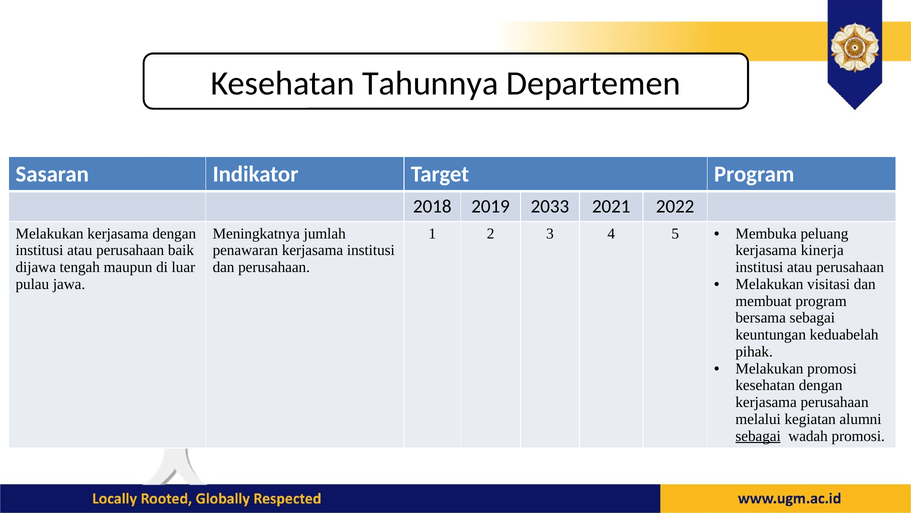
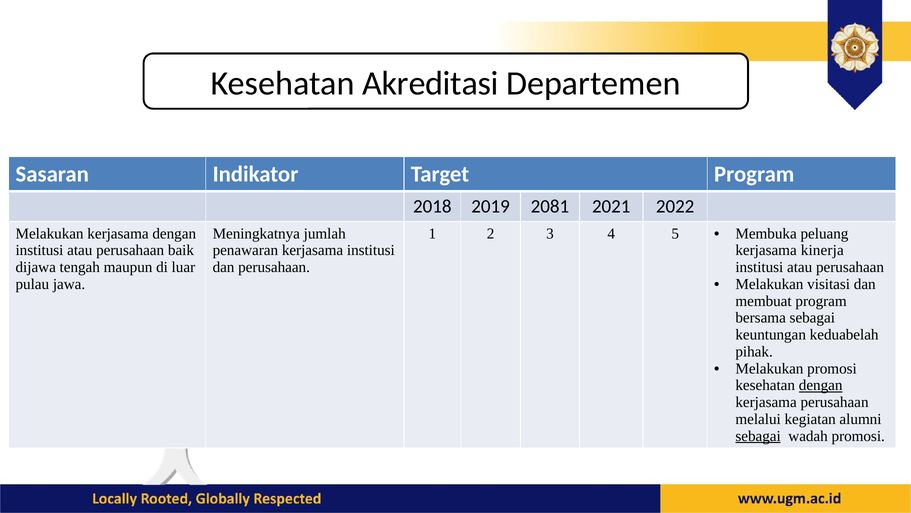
Tahunnya: Tahunnya -> Akreditasi (430, 83)
2033: 2033 -> 2081 (550, 206)
dengan underline: none -> present (821, 385)
